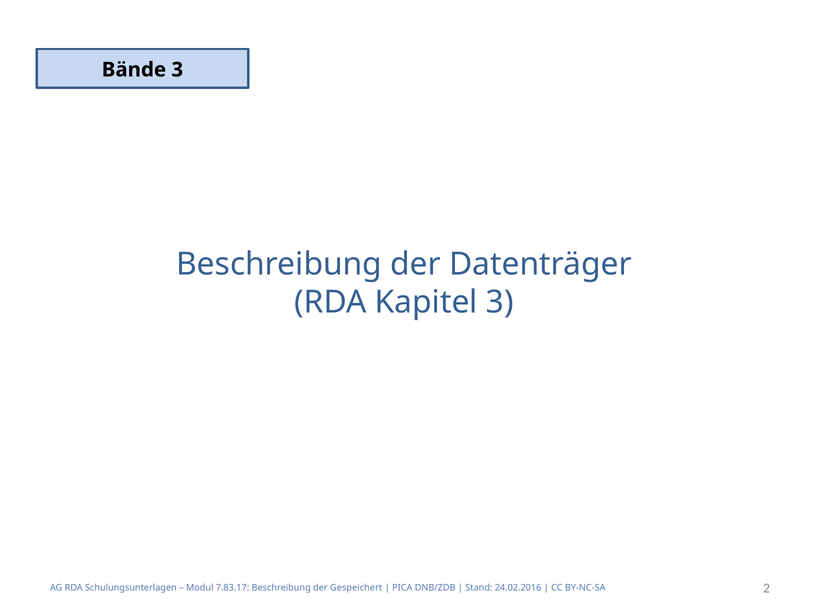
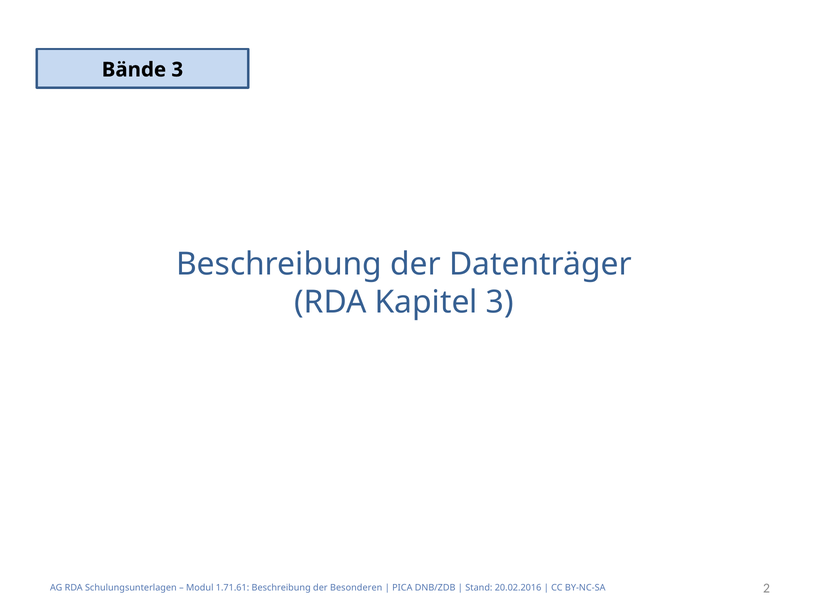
7.83.17: 7.83.17 -> 1.71.61 (233, 588)
Gespeichert: Gespeichert -> Besonderen (356, 588)
24.02.2016: 24.02.2016 -> 20.02.2016 (518, 588)
